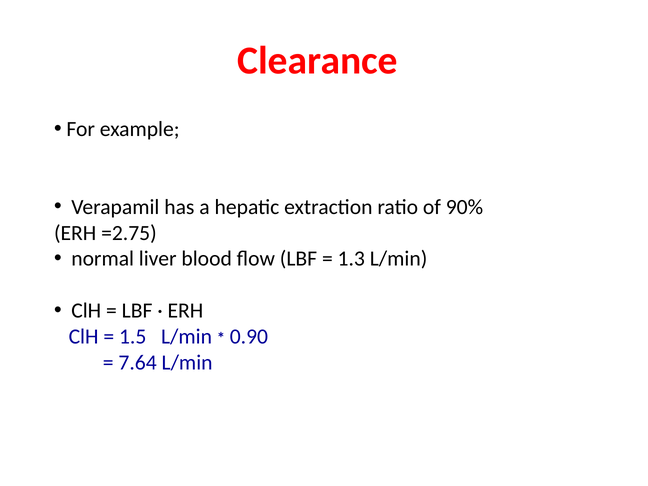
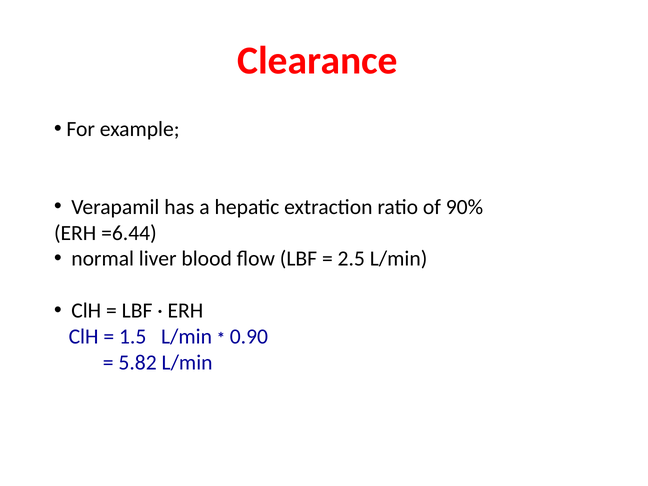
=2.75: =2.75 -> =6.44 (129, 233)
1.3: 1.3 -> 2.5 (351, 259)
7.64: 7.64 -> 5.82 (138, 363)
